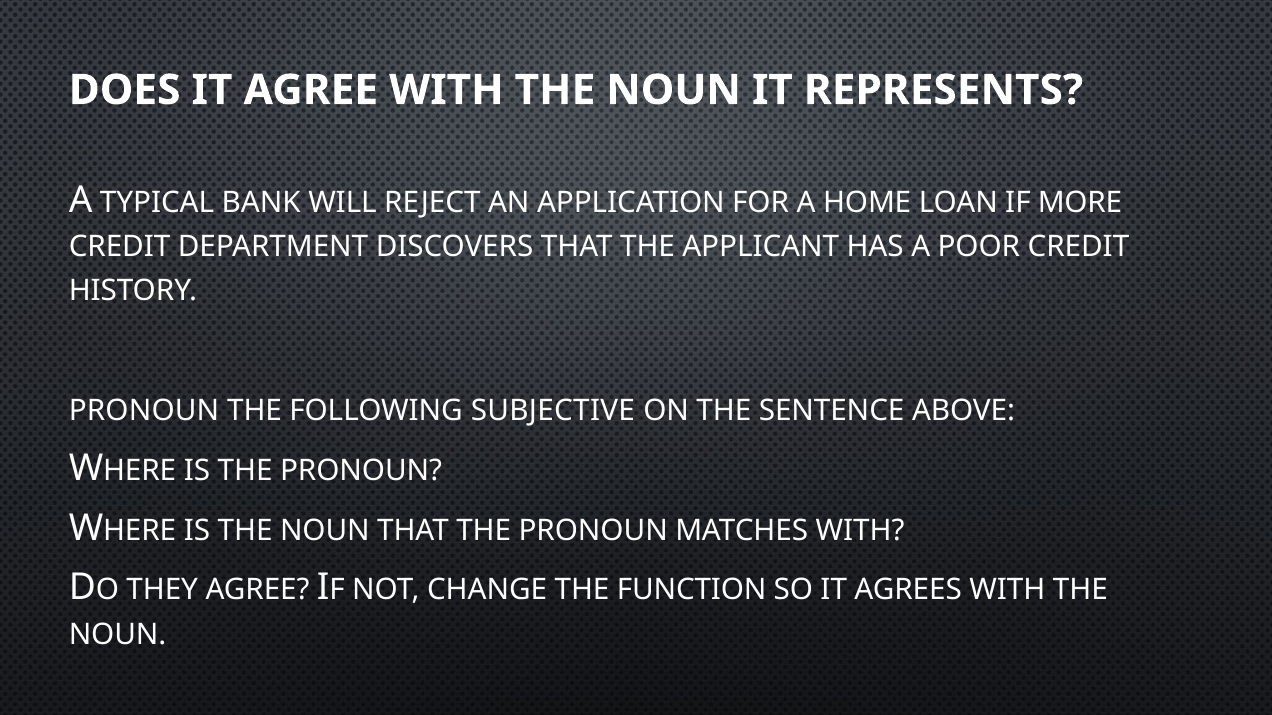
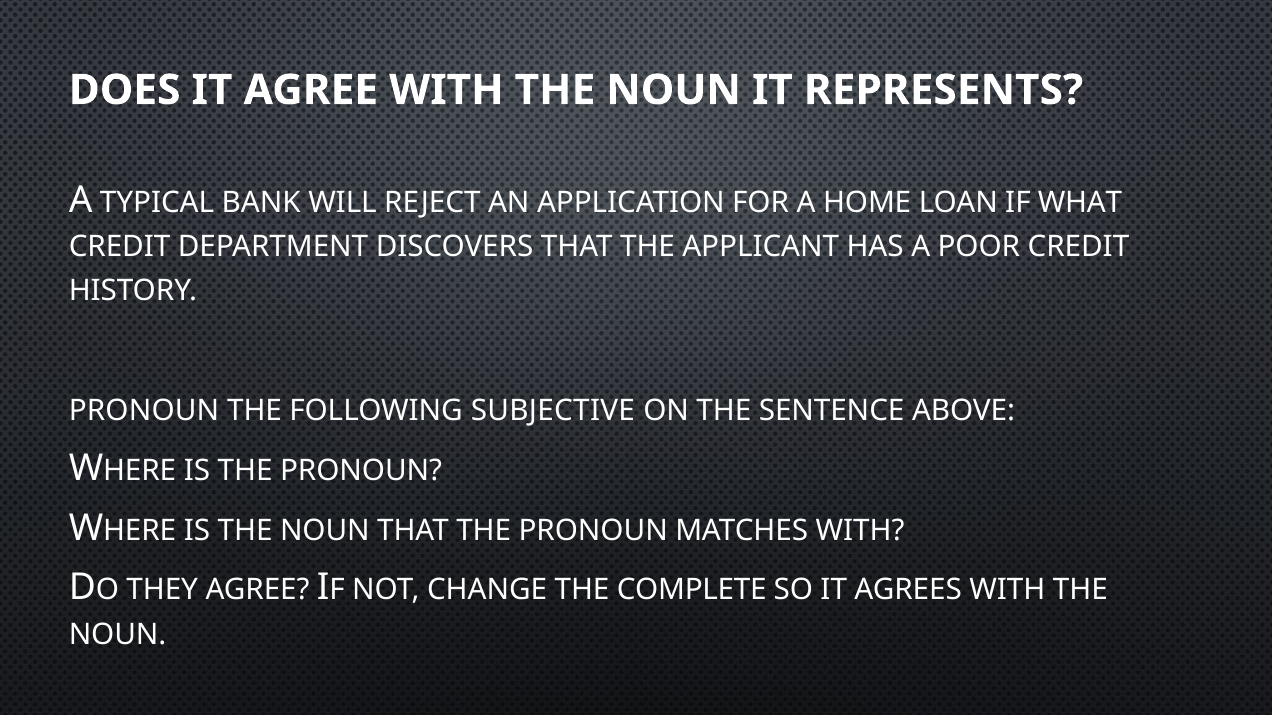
MORE: MORE -> WHAT (1080, 202)
FUNCTION: FUNCTION -> COMPLETE (692, 590)
